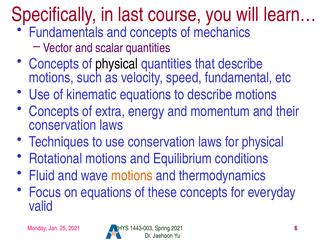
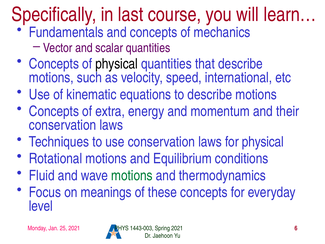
fundamental: fundamental -> international (239, 78)
motions colour: orange -> green (132, 175)
on equations: equations -> meanings (106, 192)
valid: valid -> level (41, 206)
